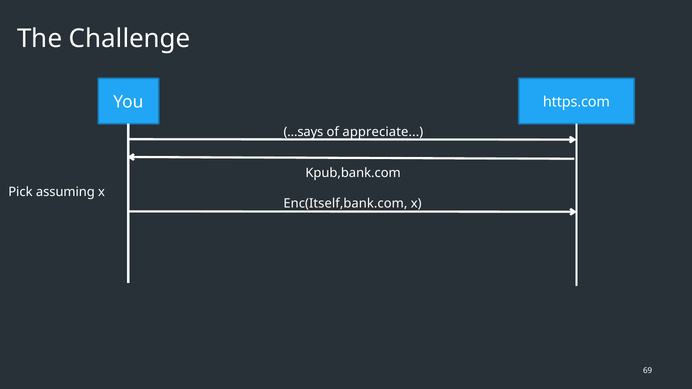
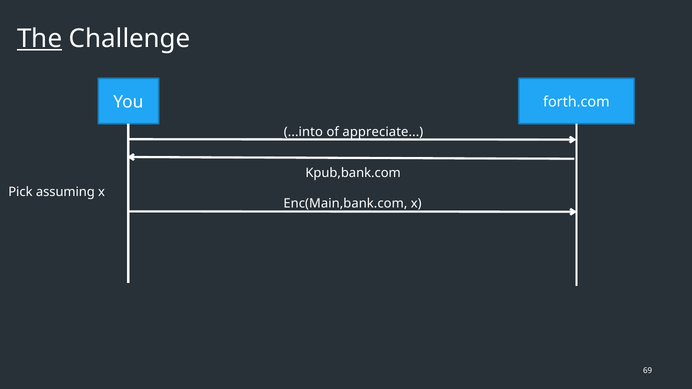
The underline: none -> present (40, 39)
https.com: https.com -> forth.com (576, 102)
...says: ...says -> ...into (303, 132)
Enc(Itself,bank.com: Enc(Itself,bank.com -> Enc(Main,bank.com (345, 203)
